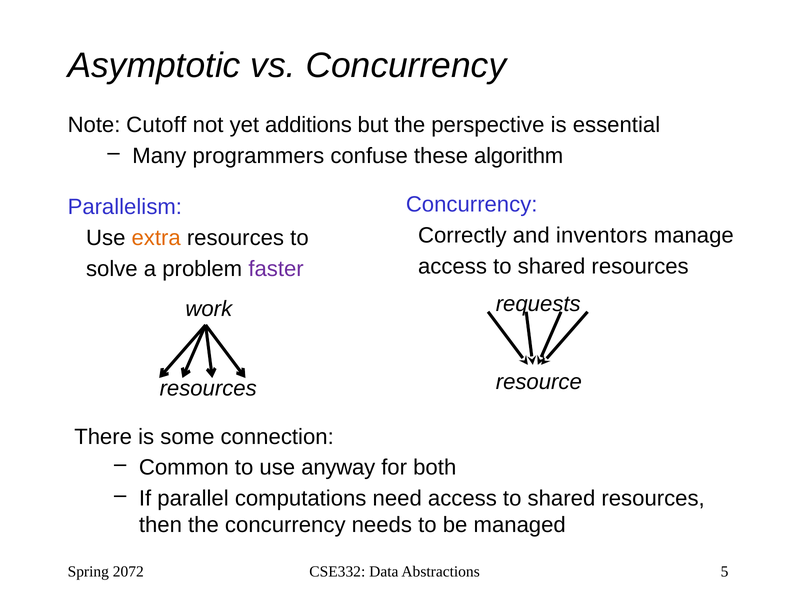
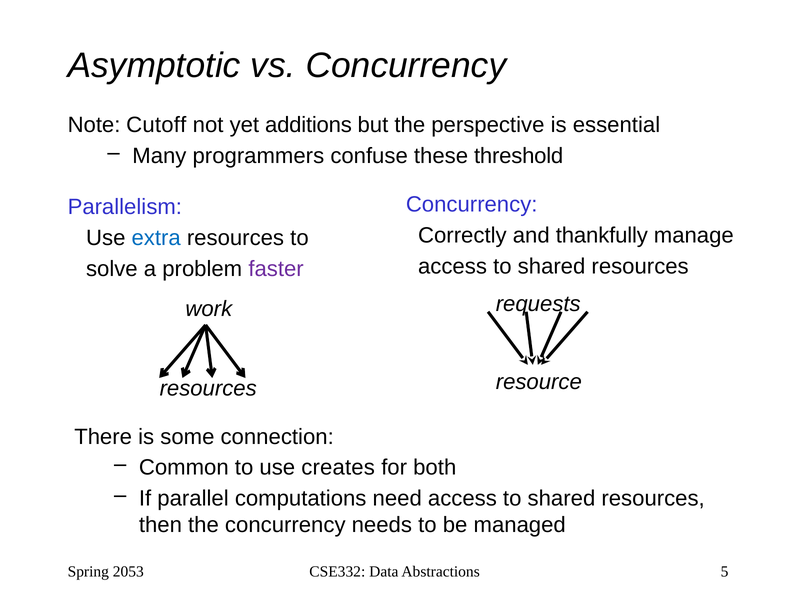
algorithm: algorithm -> threshold (519, 156)
inventors: inventors -> thankfully (602, 236)
extra colour: orange -> blue (156, 238)
anyway: anyway -> creates (338, 468)
2072: 2072 -> 2053 (128, 572)
